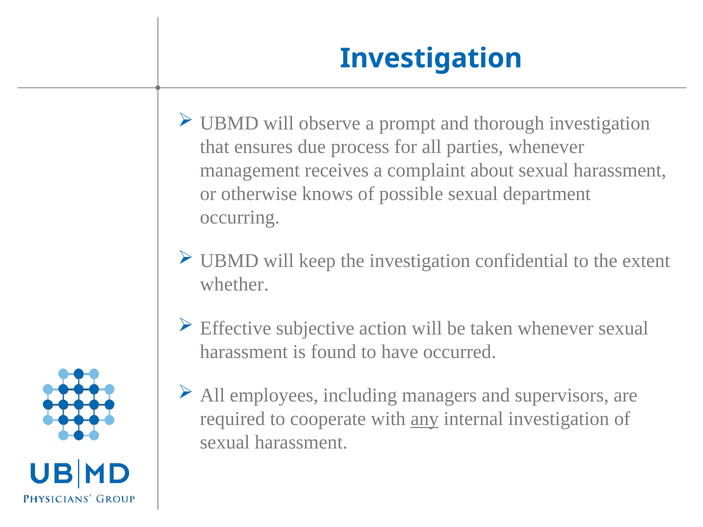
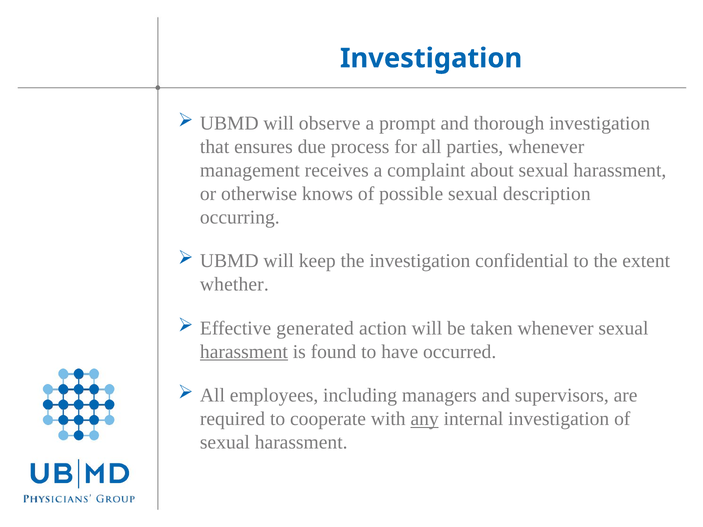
department: department -> description (547, 194)
subjective: subjective -> generated (315, 328)
harassment underline: none -> present (244, 352)
